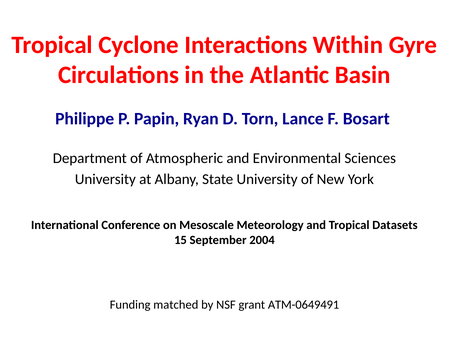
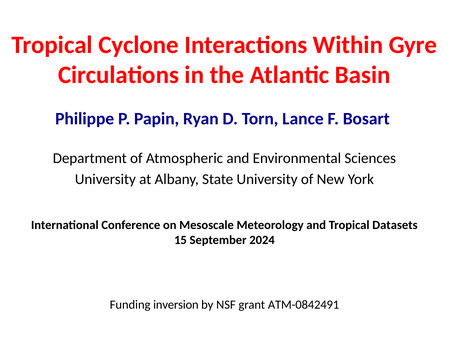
2004: 2004 -> 2024 (262, 240)
matched: matched -> inversion (176, 305)
ATM-0649491: ATM-0649491 -> ATM-0842491 (304, 305)
